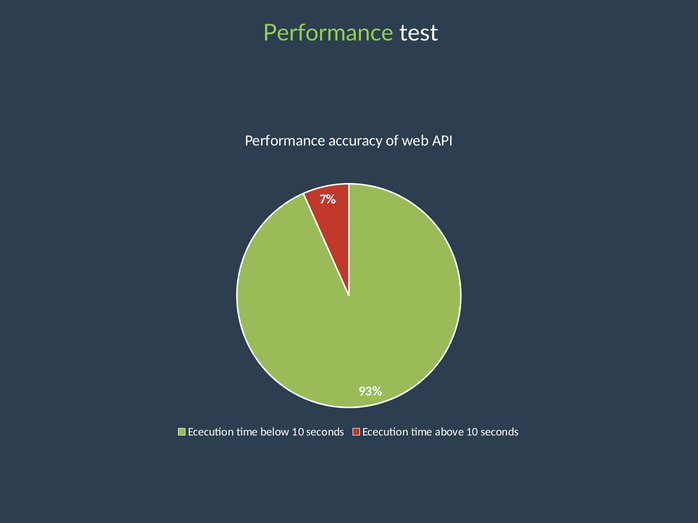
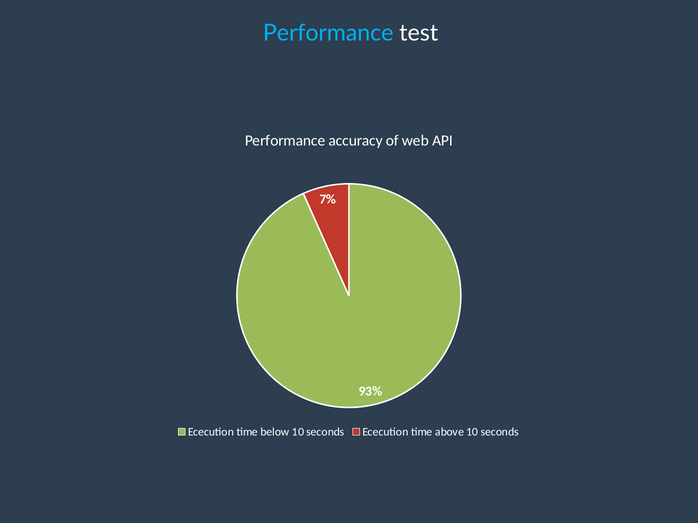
Performance colour: light green -> light blue (328, 33)
